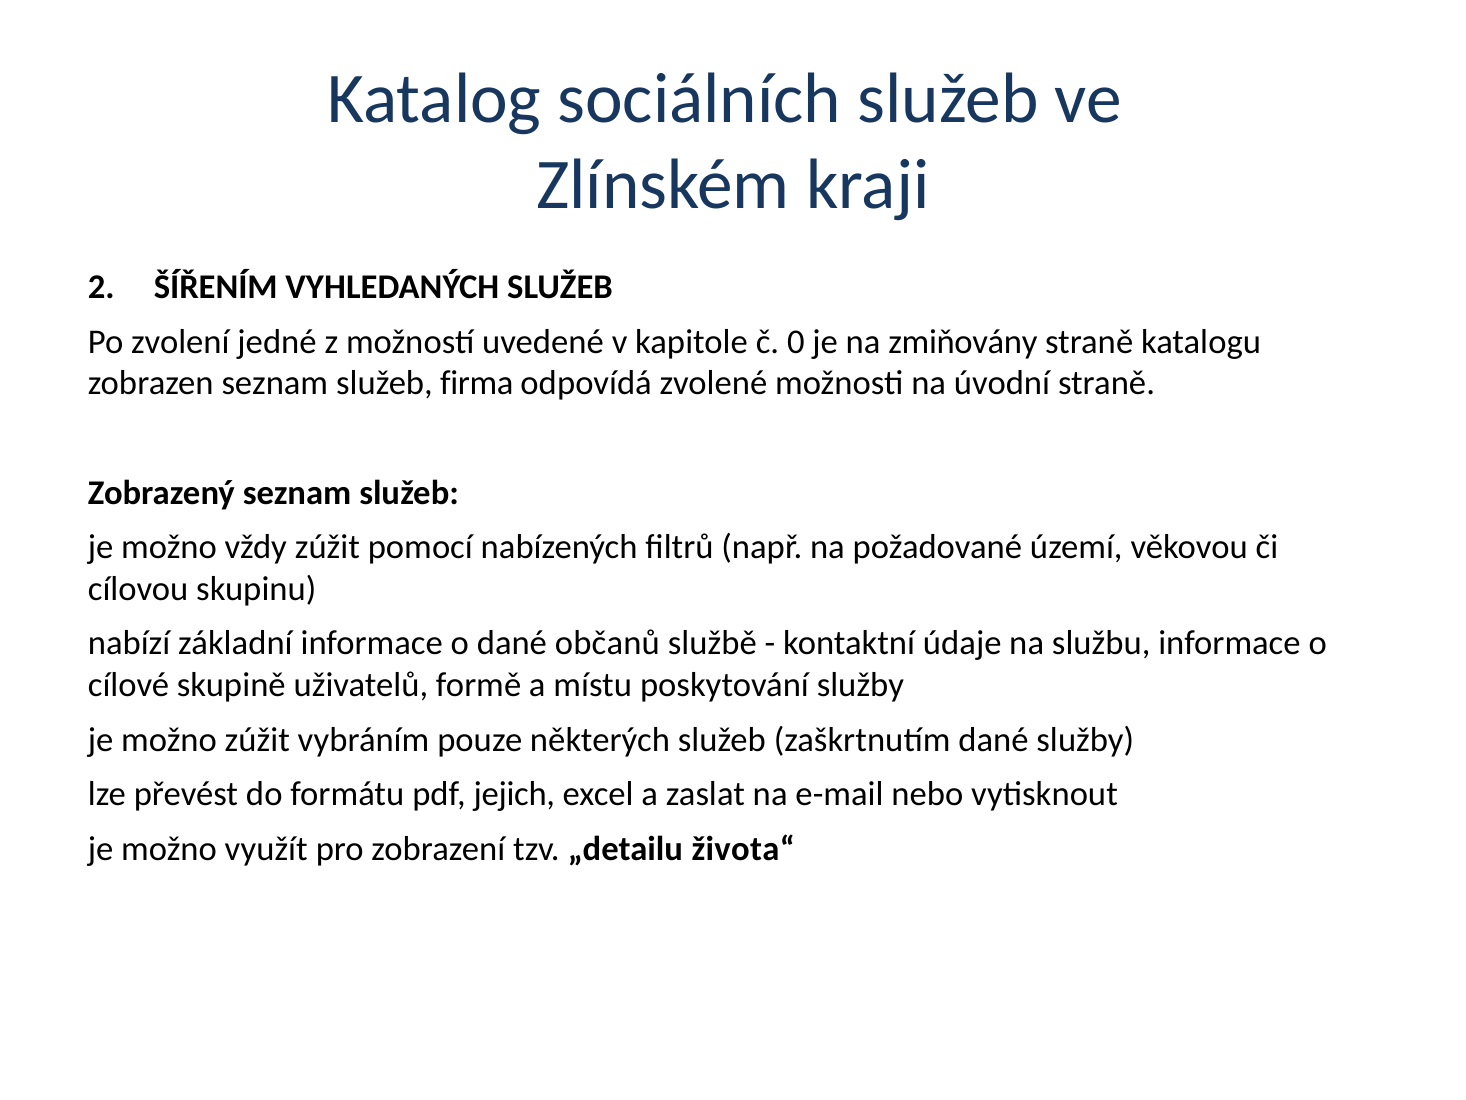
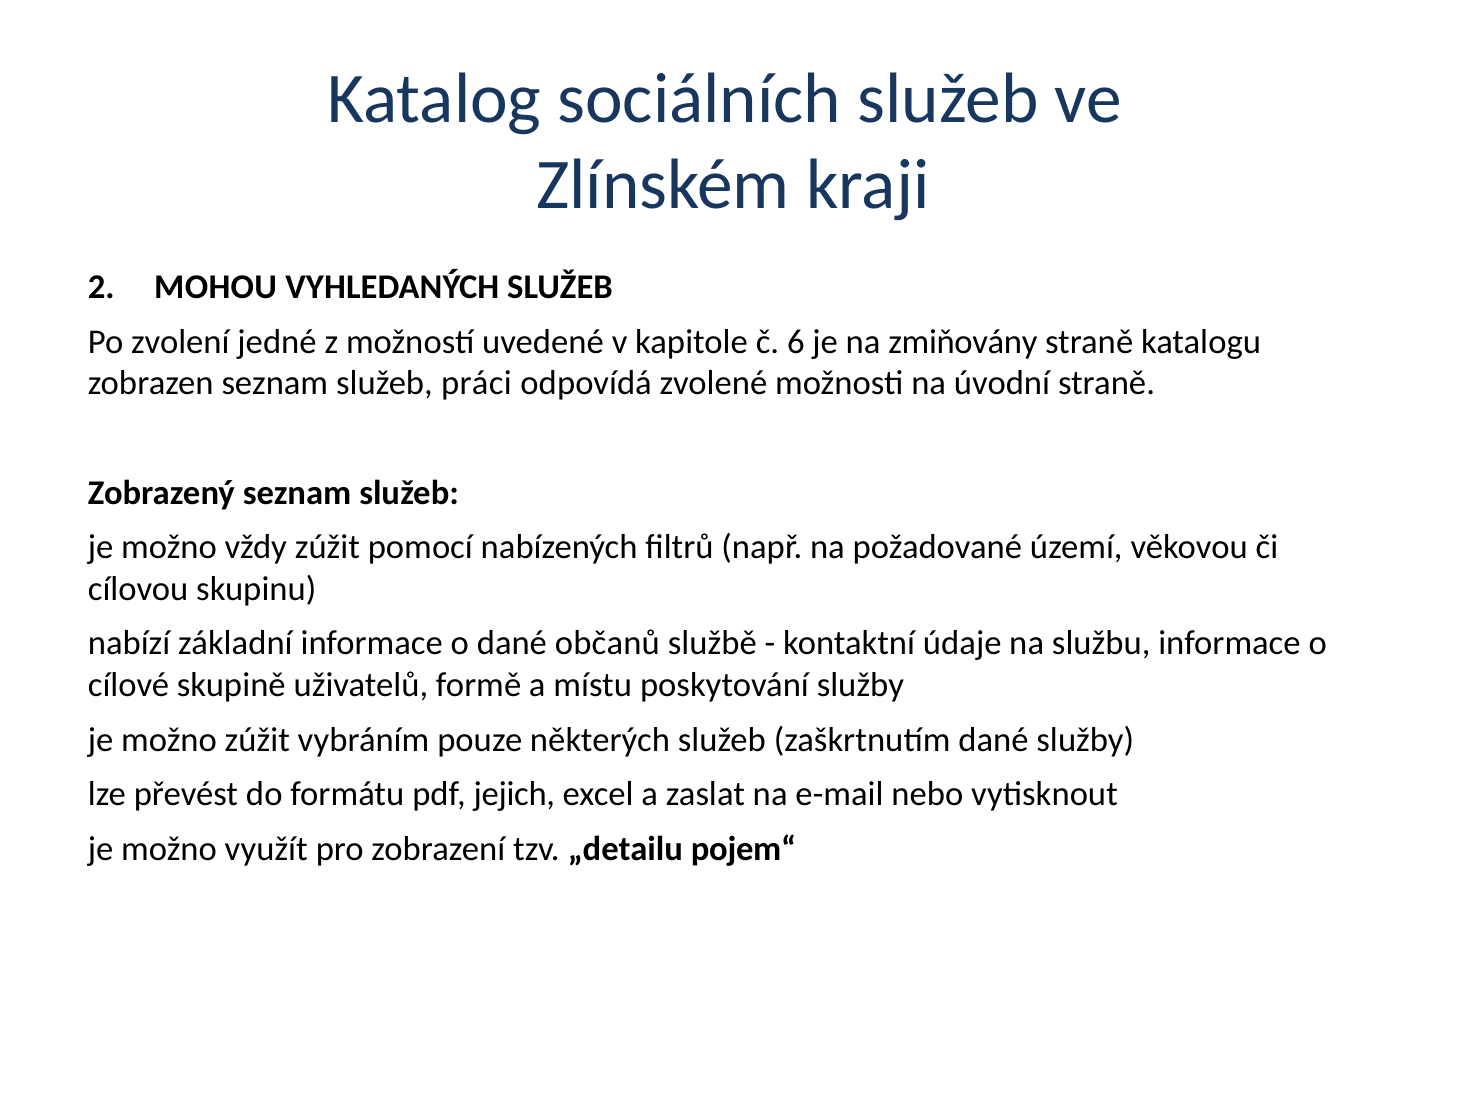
ŠÍŘENÍM: ŠÍŘENÍM -> MOHOU (216, 287)
0: 0 -> 6 (796, 342)
firma: firma -> práci (476, 383)
života“: života“ -> pojem“ (744, 849)
